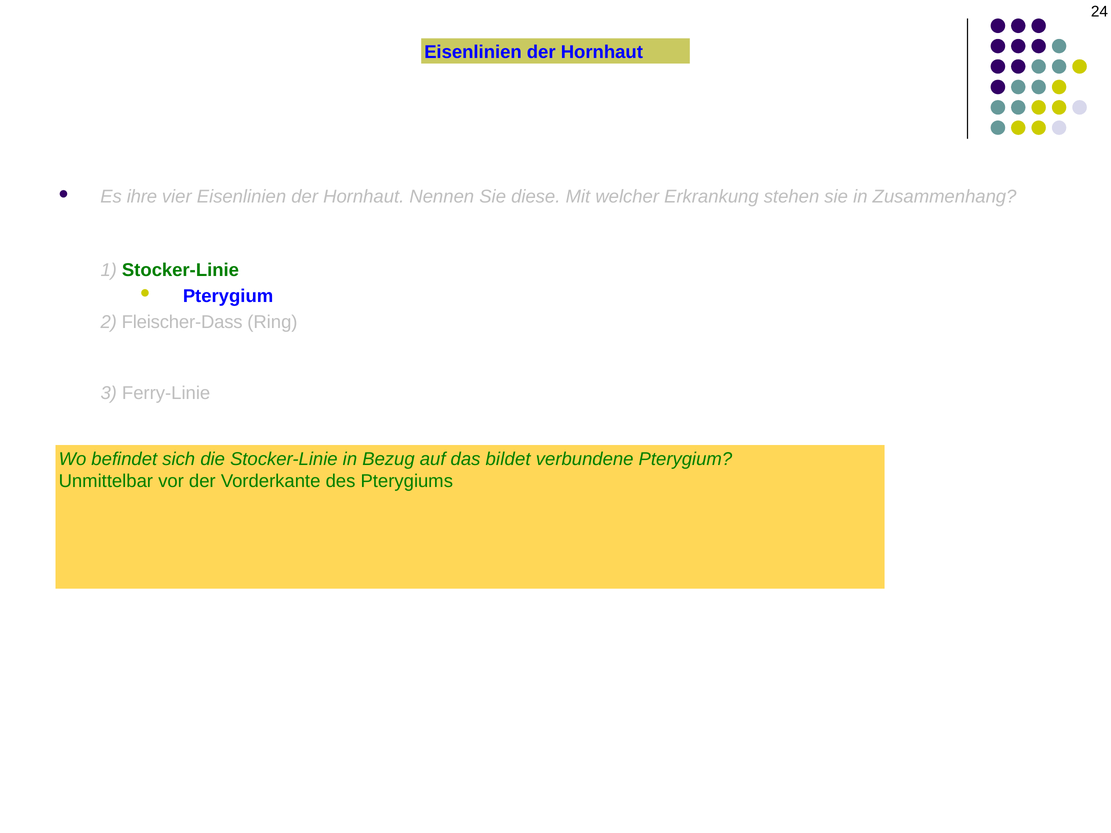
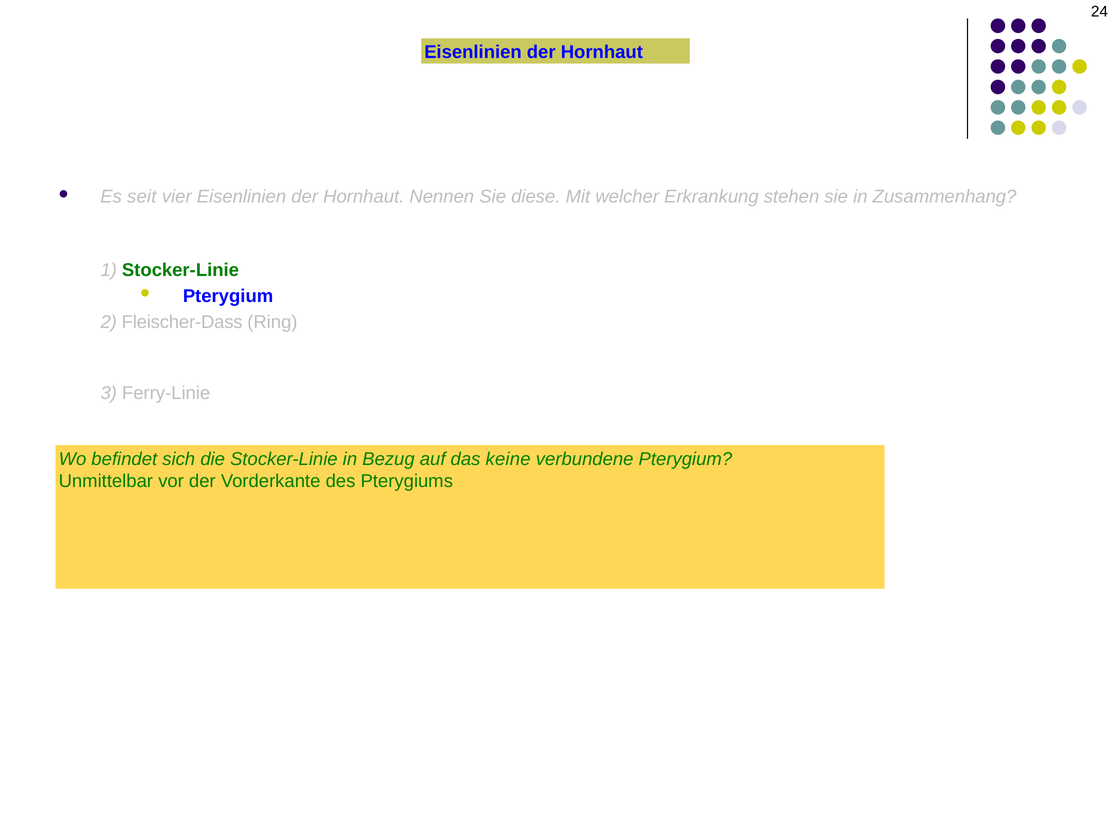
ihre: ihre -> seit (142, 197)
das bildet: bildet -> keine (508, 459)
